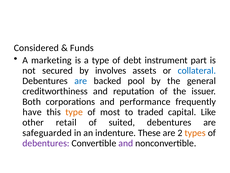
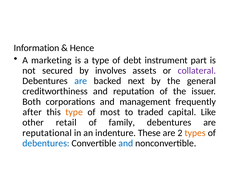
Considered: Considered -> Information (37, 48)
Funds: Funds -> Hence (82, 48)
collateral colour: blue -> purple (197, 70)
pool: pool -> next (136, 81)
performance: performance -> management (145, 101)
have: have -> after (32, 112)
suited: suited -> family (122, 122)
safeguarded: safeguarded -> reputational (47, 132)
debentures colour: purple -> blue (46, 143)
and colour: purple -> blue (126, 143)
